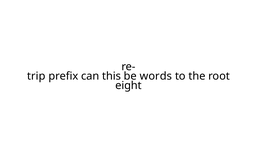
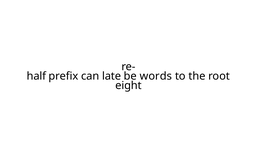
trip: trip -> half (36, 76)
this: this -> late (112, 76)
